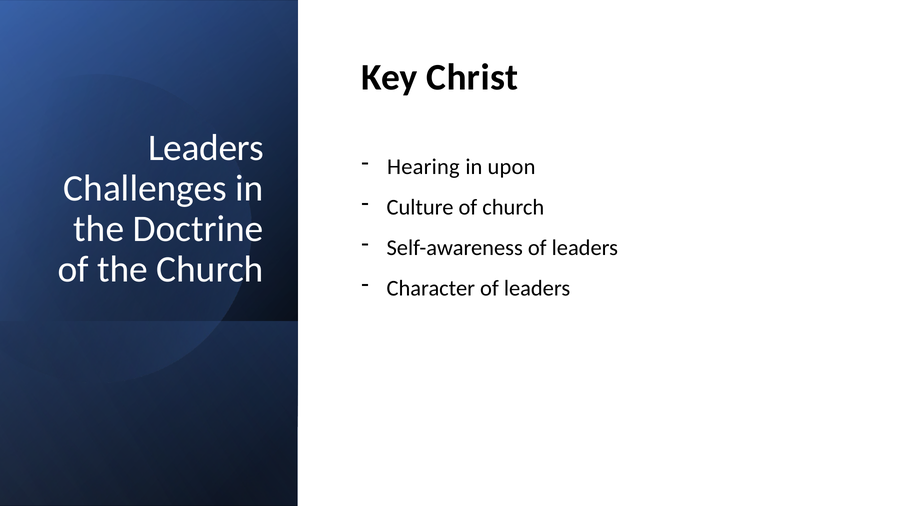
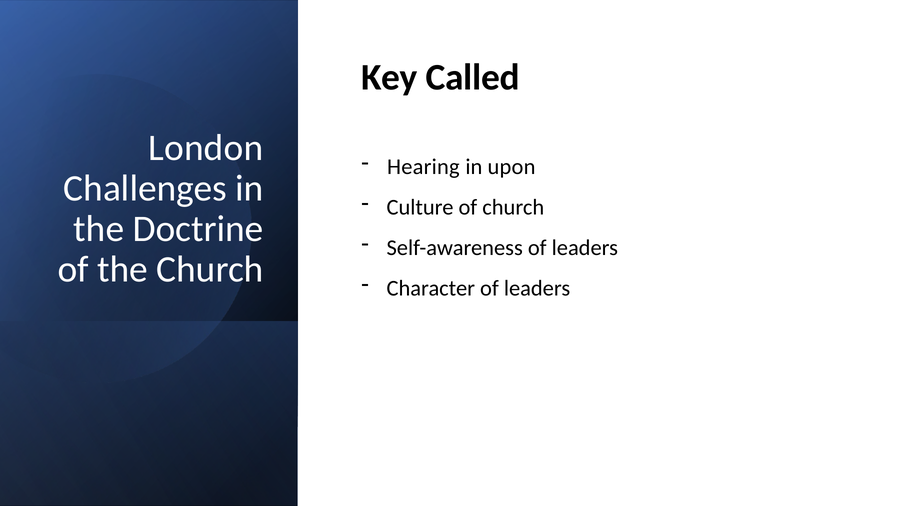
Christ: Christ -> Called (473, 77)
Leaders: Leaders -> London (206, 148)
